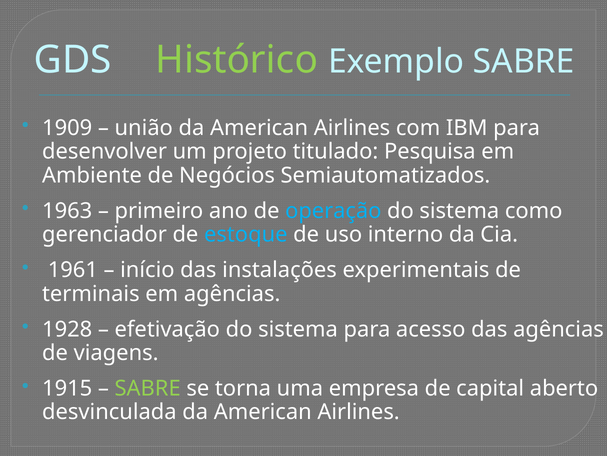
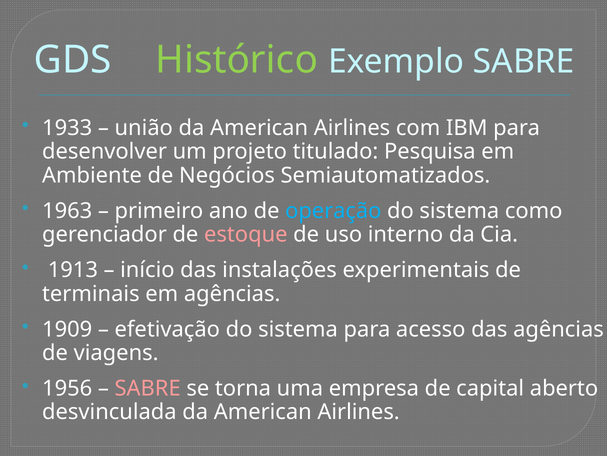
1909: 1909 -> 1933 (67, 128)
estoque colour: light blue -> pink (246, 234)
1961: 1961 -> 1913 (73, 270)
1928: 1928 -> 1909 (67, 329)
1915: 1915 -> 1956 (67, 388)
SABRE colour: light green -> pink (148, 388)
